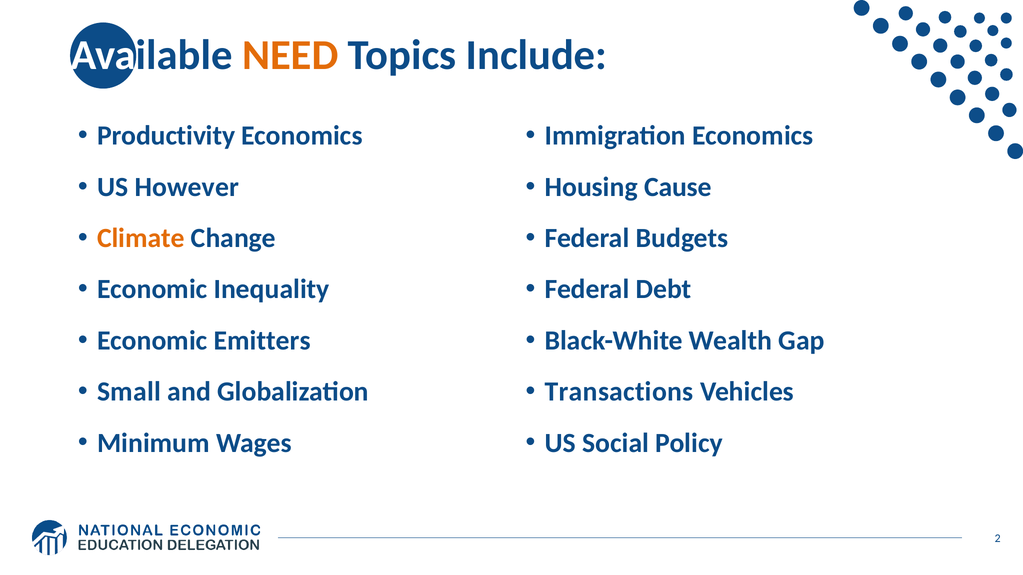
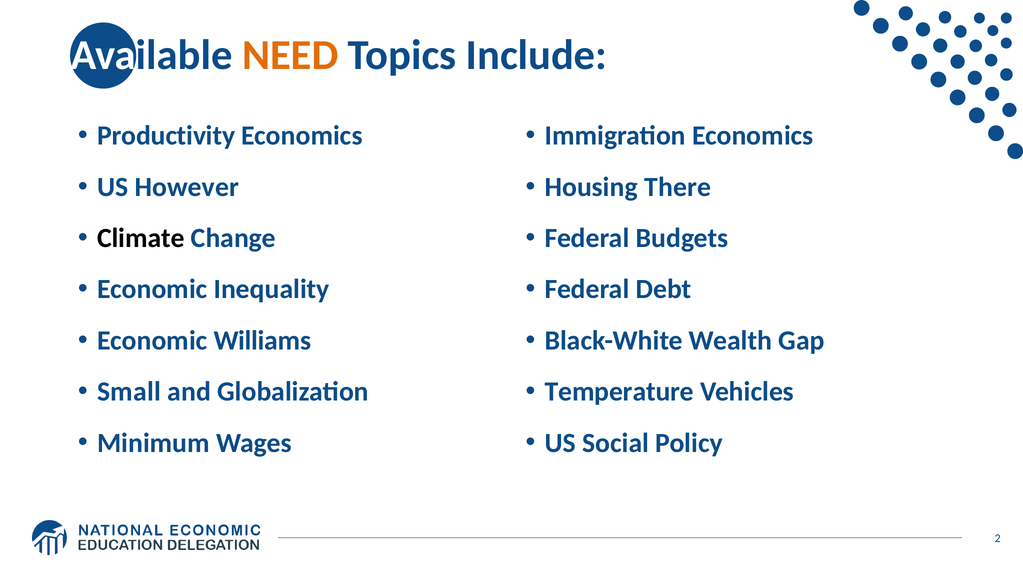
Cause: Cause -> There (678, 187)
Climate colour: orange -> black (141, 238)
Emitters: Emitters -> Williams (262, 341)
Transactions: Transactions -> Temperature (619, 392)
